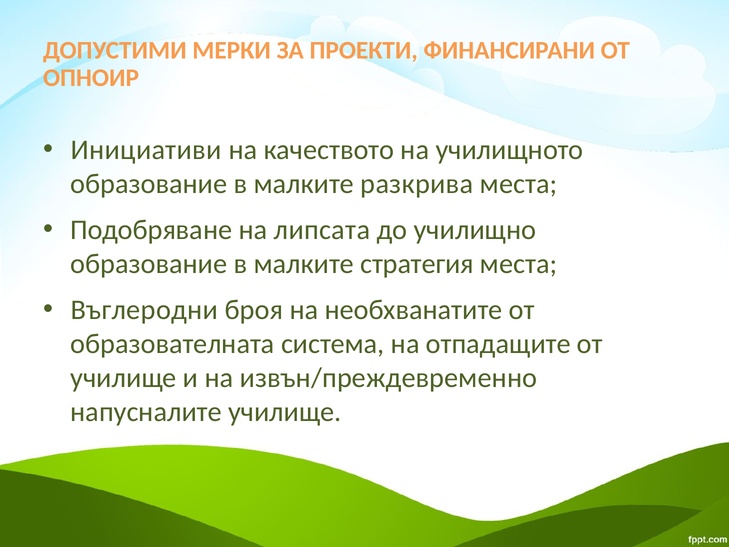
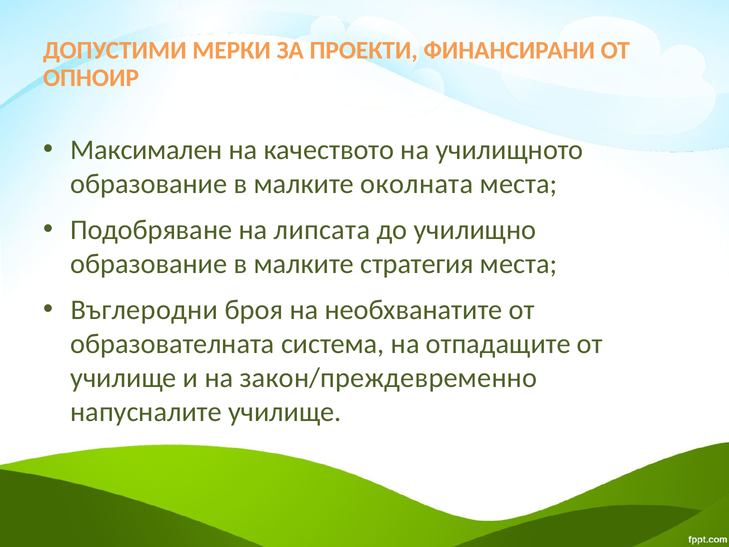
Инициативи: Инициативи -> Максимален (146, 150)
разкрива: разкрива -> околната (417, 184)
извън/преждевременно: извън/преждевременно -> закон/преждевременно (388, 378)
